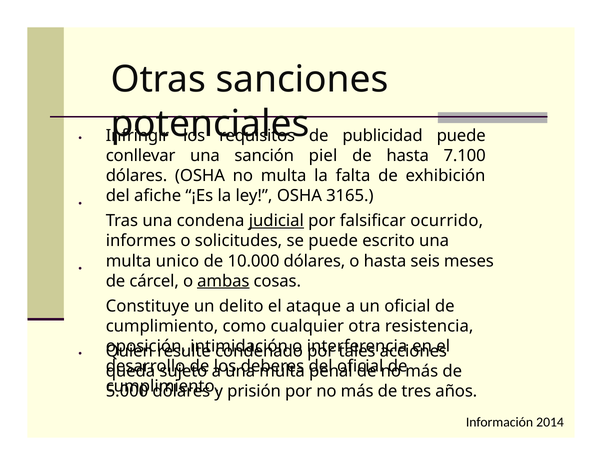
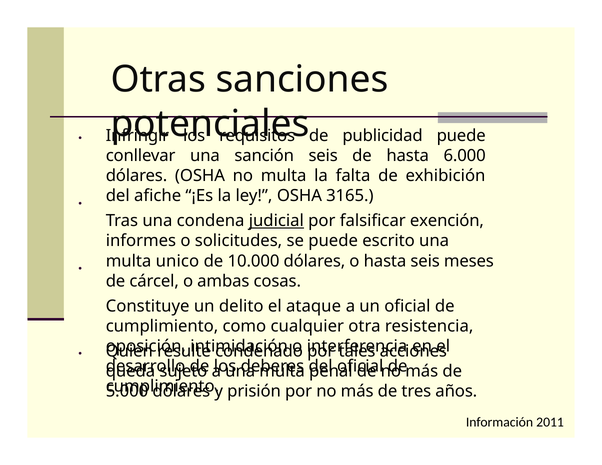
sanción piel: piel -> seis (323, 156)
7.100: 7.100 -> 6.000 (465, 156)
ocurrido: ocurrido -> exención (447, 221)
ambas underline: present -> none (223, 281)
2014: 2014 -> 2011 (550, 422)
